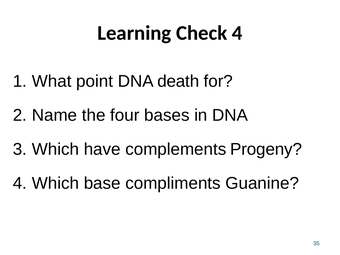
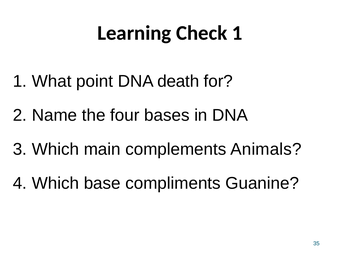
Check 4: 4 -> 1 (237, 33)
have: have -> main (102, 149)
Progeny: Progeny -> Animals (266, 149)
